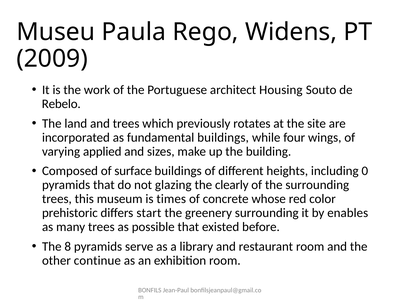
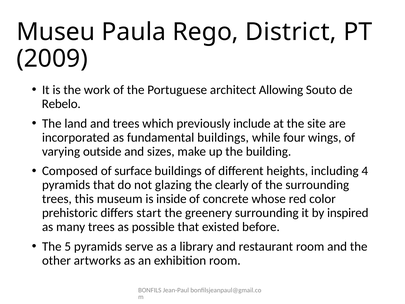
Widens: Widens -> District (291, 32)
Housing: Housing -> Allowing (281, 90)
rotates: rotates -> include (252, 123)
applied: applied -> outside (102, 151)
0: 0 -> 4 (365, 171)
times: times -> inside (171, 199)
enables: enables -> inspired (348, 213)
8: 8 -> 5 (68, 246)
continue: continue -> artworks (97, 260)
